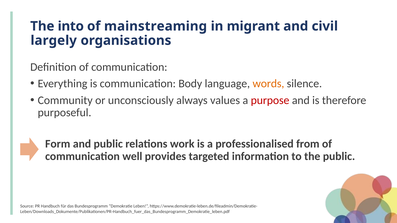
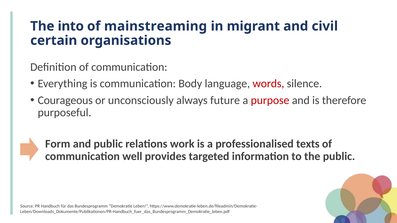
largely: largely -> certain (54, 41)
words colour: orange -> red (268, 84)
Community: Community -> Courageous (65, 100)
values: values -> future (225, 100)
from: from -> texts (308, 144)
